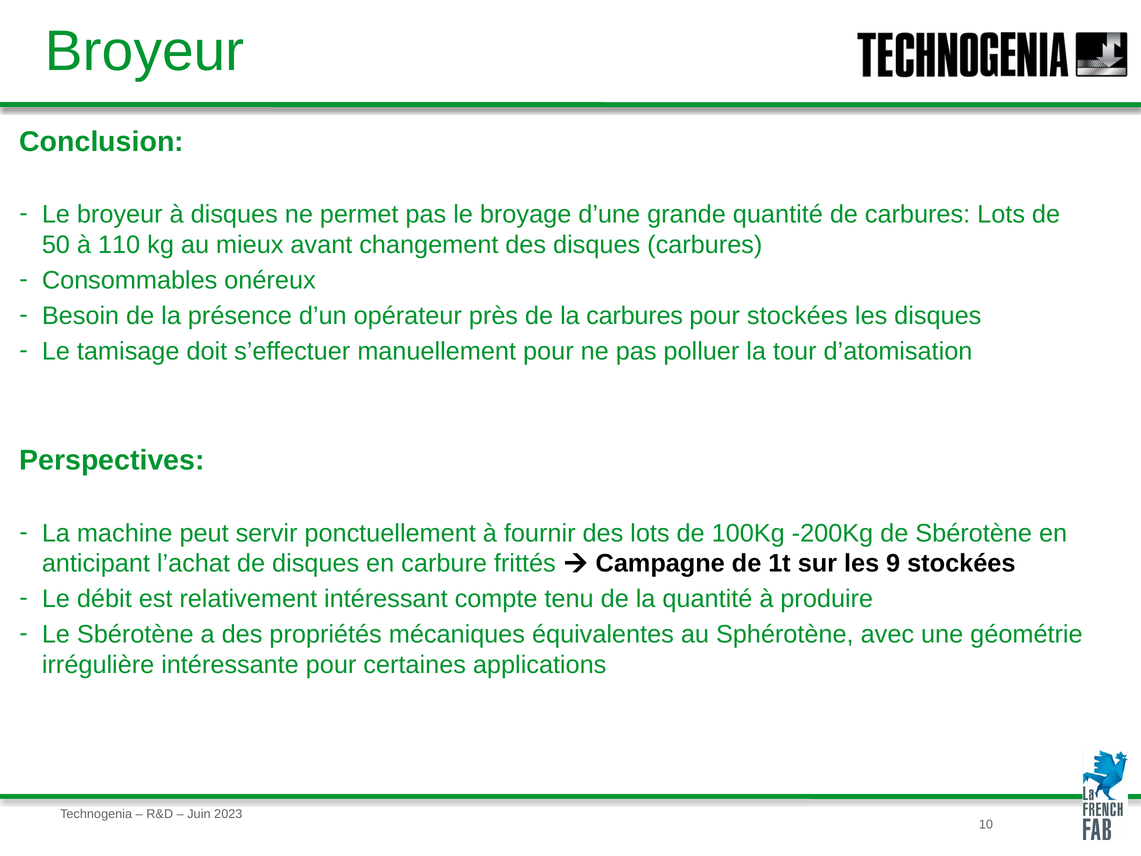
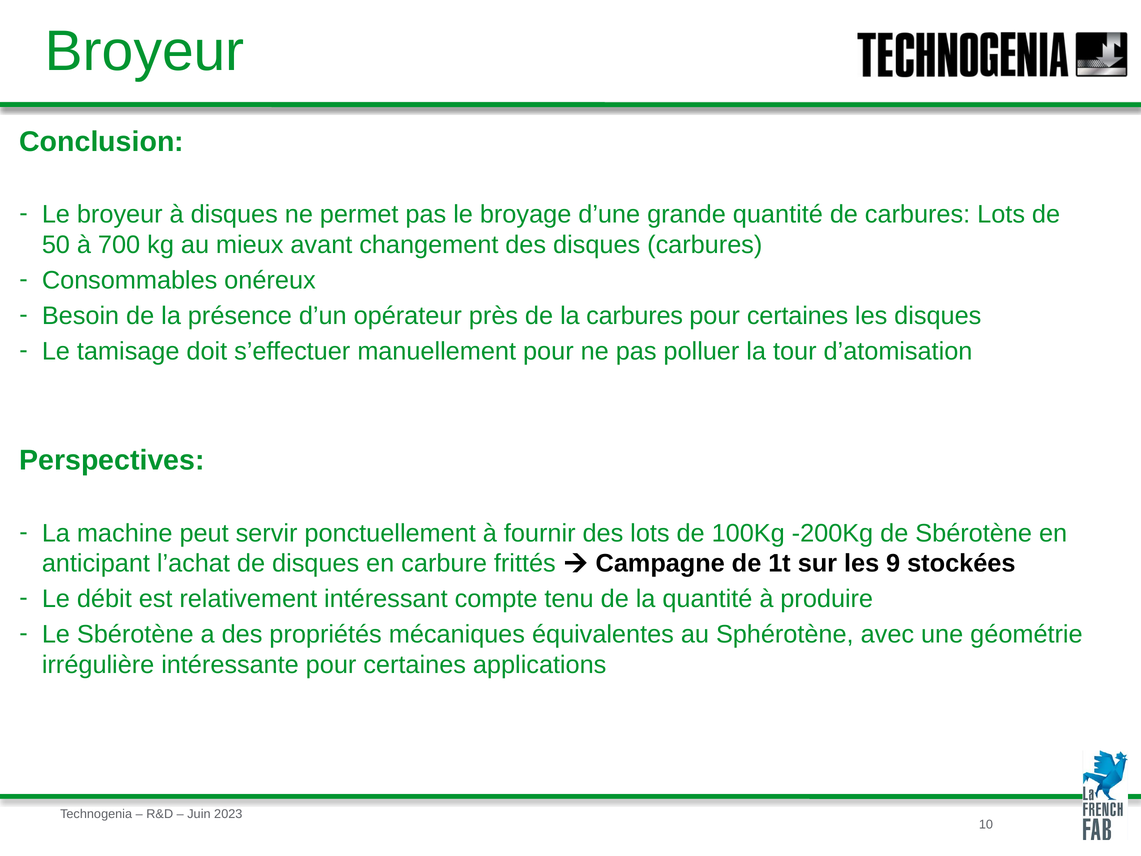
110: 110 -> 700 (119, 245)
stockées: stockées -> certaines (798, 316)
